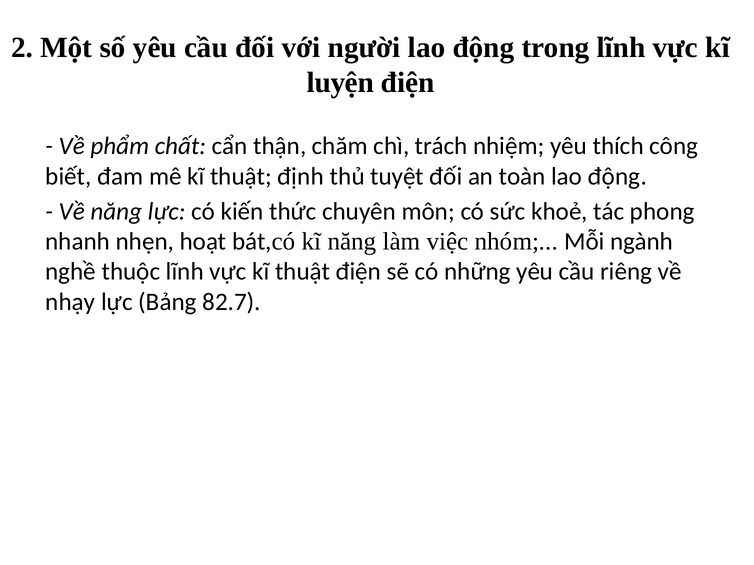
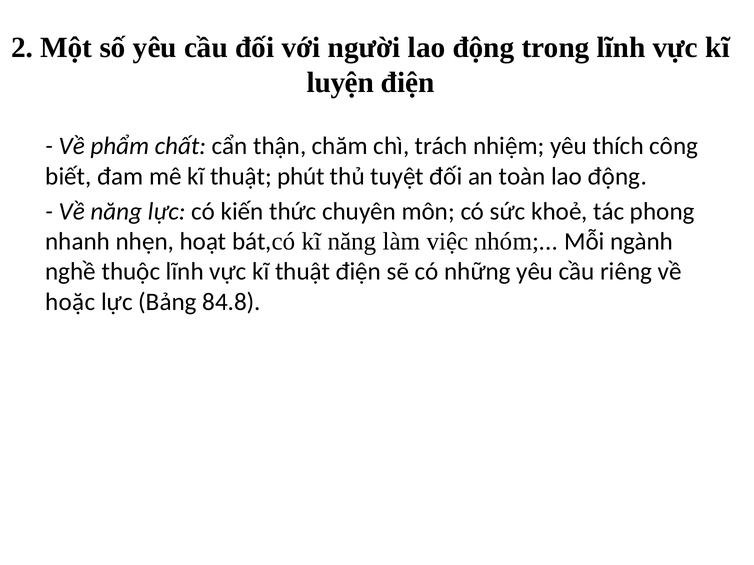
định: định -> phút (301, 176)
nhạy: nhạy -> hoặc (70, 302)
82.7: 82.7 -> 84.8 (232, 302)
